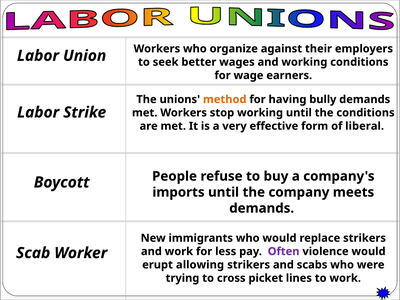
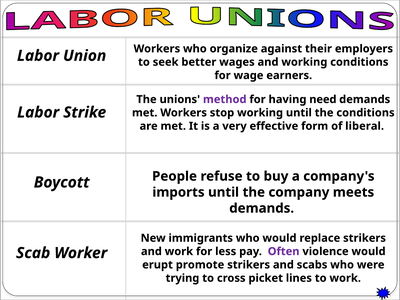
method colour: orange -> purple (225, 99)
bully: bully -> need (323, 99)
allowing: allowing -> promote (200, 265)
